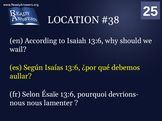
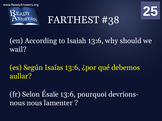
LOCATION: LOCATION -> FARTHEST (73, 20)
